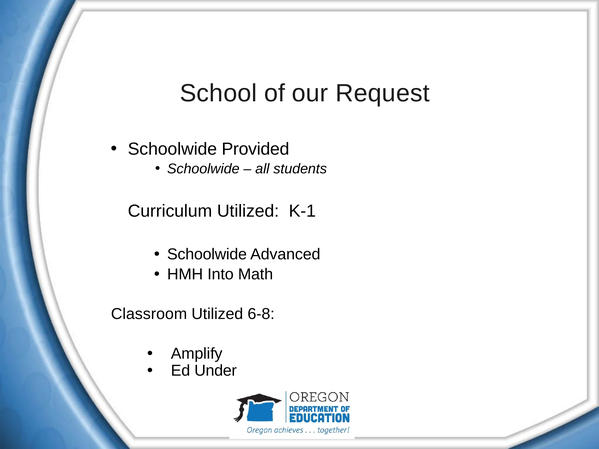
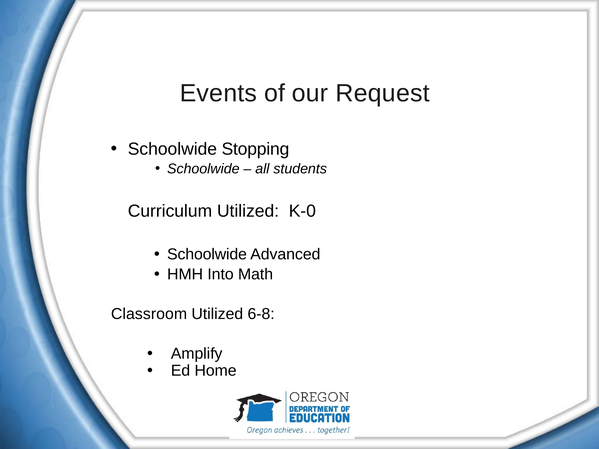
School: School -> Events (218, 93)
Provided: Provided -> Stopping (255, 149)
K-1: K-1 -> K-0 (302, 211)
Under: Under -> Home (216, 371)
